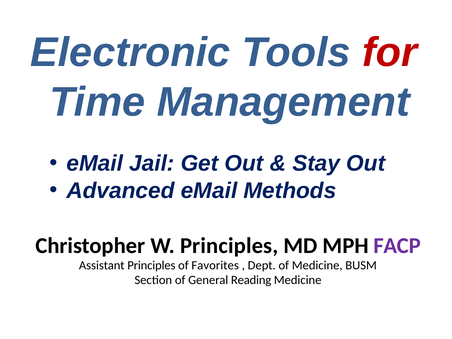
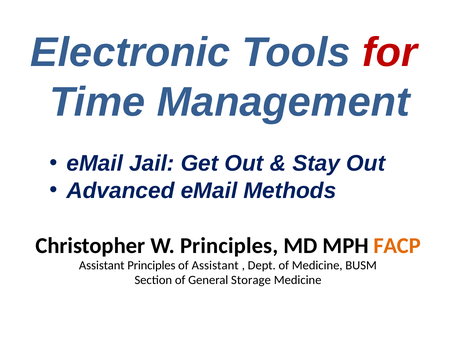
FACP colour: purple -> orange (397, 246)
of Favorites: Favorites -> Assistant (215, 266)
Reading: Reading -> Storage (251, 280)
